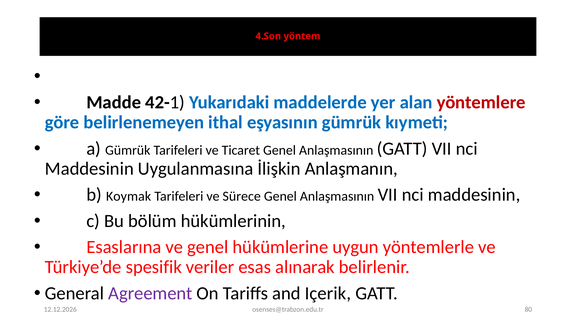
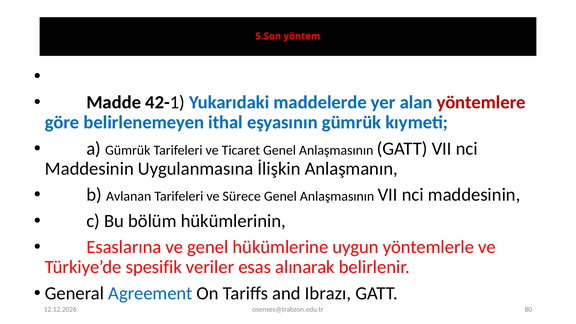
4.Son: 4.Son -> 5.Son (268, 36)
Koymak: Koymak -> Avlanan (129, 196)
Agreement colour: purple -> blue (150, 293)
Içerik: Içerik -> Ibrazı (328, 293)
